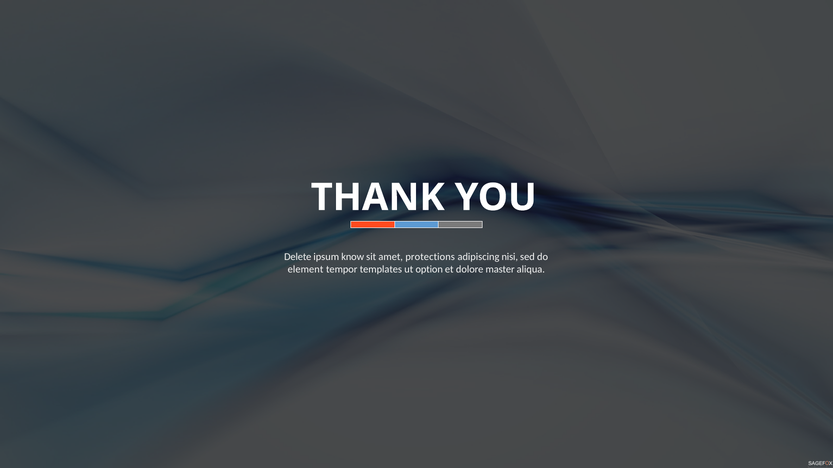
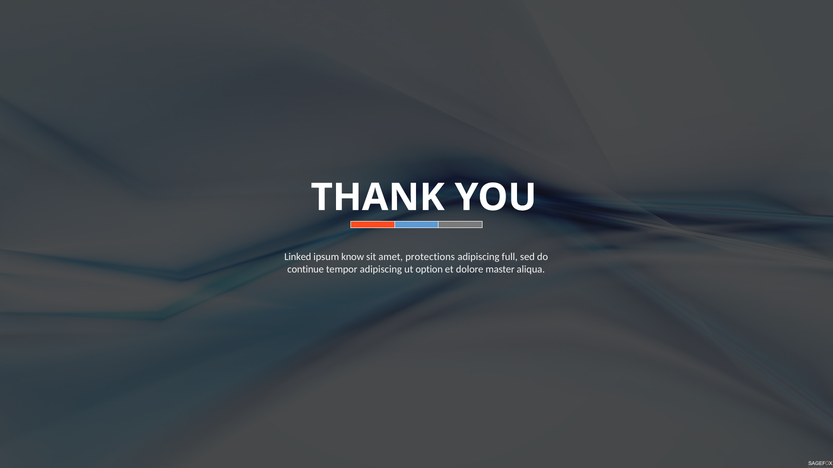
Delete: Delete -> Linked (298, 257)
nisi: nisi -> full (510, 257)
element: element -> continue (306, 270)
tempor templates: templates -> adipiscing (381, 270)
